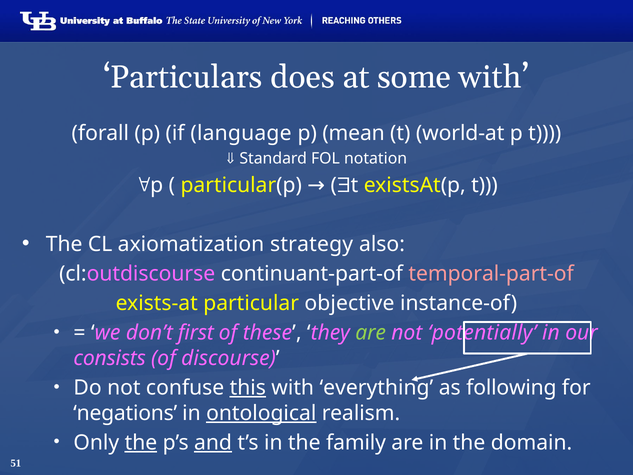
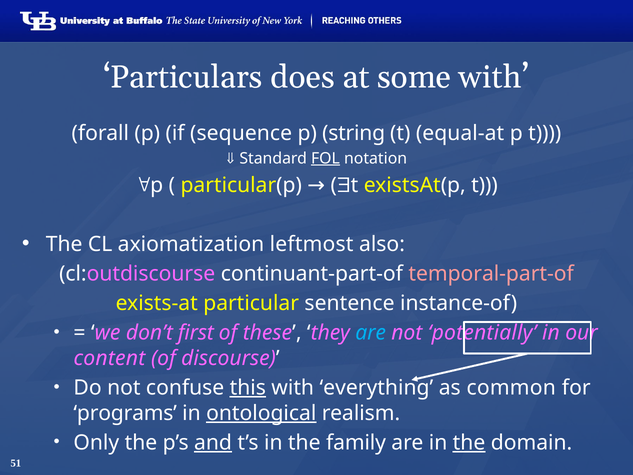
language: language -> sequence (241, 133)
mean: mean -> string (354, 133)
world-at: world-at -> equal-at (460, 133)
FOL underline: none -> present (325, 158)
strategy: strategy -> leftmost (312, 244)
objective: objective -> sentence (350, 303)
are colour: light green -> light blue (371, 333)
consists: consists -> content (109, 358)
following: following -> common (511, 388)
negations: negations -> programs (125, 413)
the underline: present -> none (141, 442)
the underline: none -> present (469, 442)
